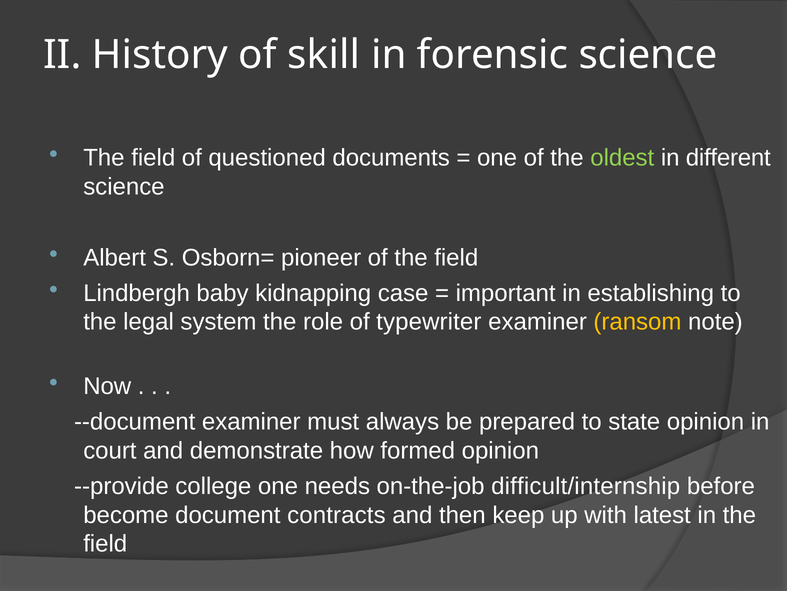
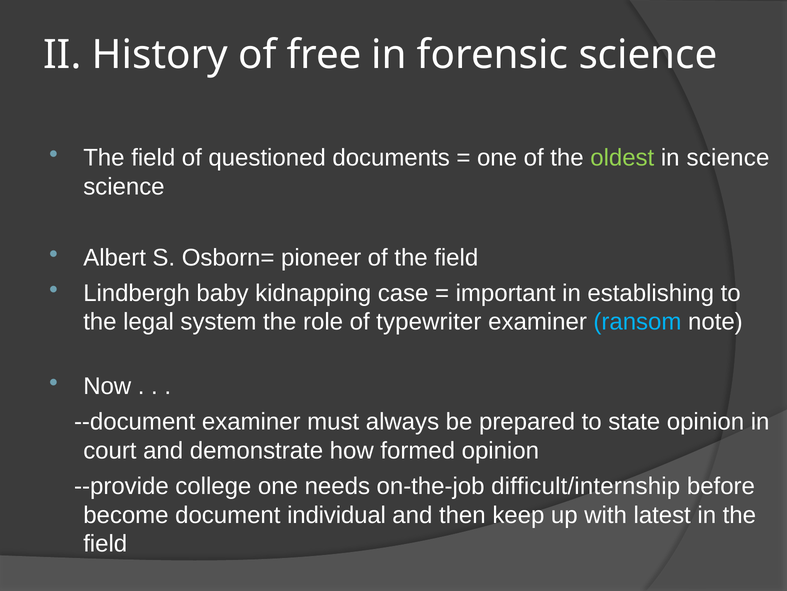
skill: skill -> free (324, 55)
in different: different -> science (728, 158)
ransom colour: yellow -> light blue (637, 322)
contracts: contracts -> individual (337, 514)
